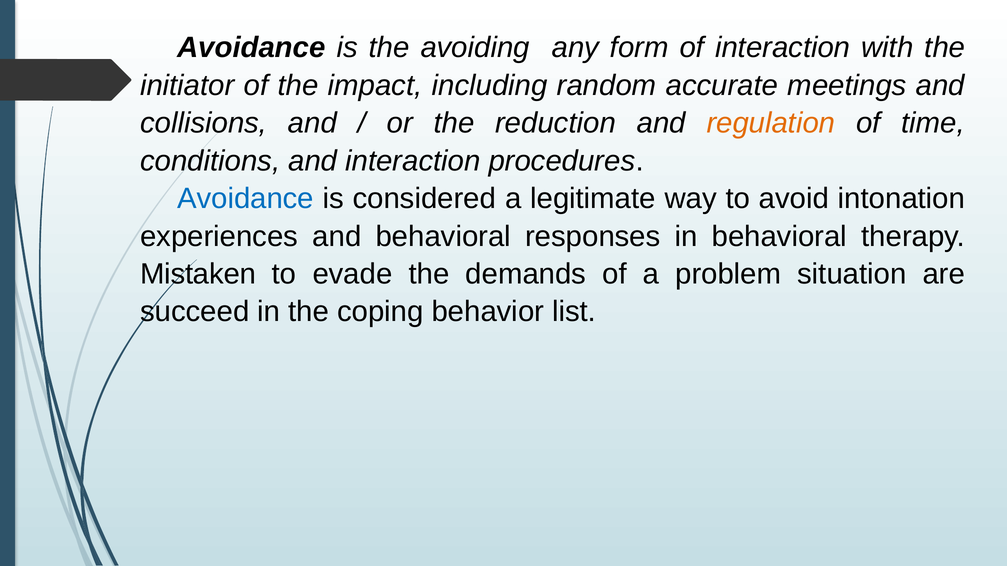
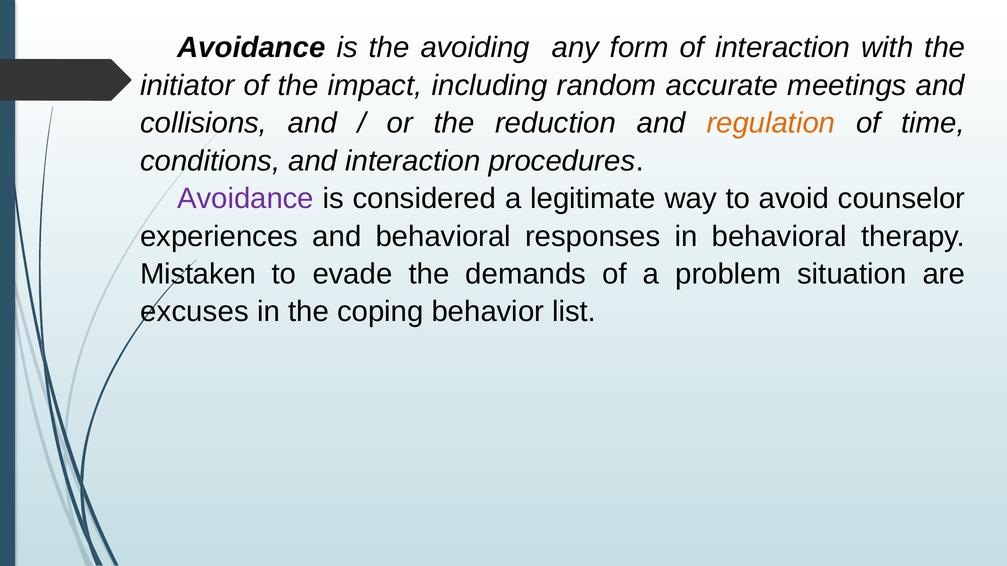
Avoidance colour: blue -> purple (246, 199)
intonation: intonation -> counselor (902, 199)
succeed: succeed -> excuses (195, 312)
